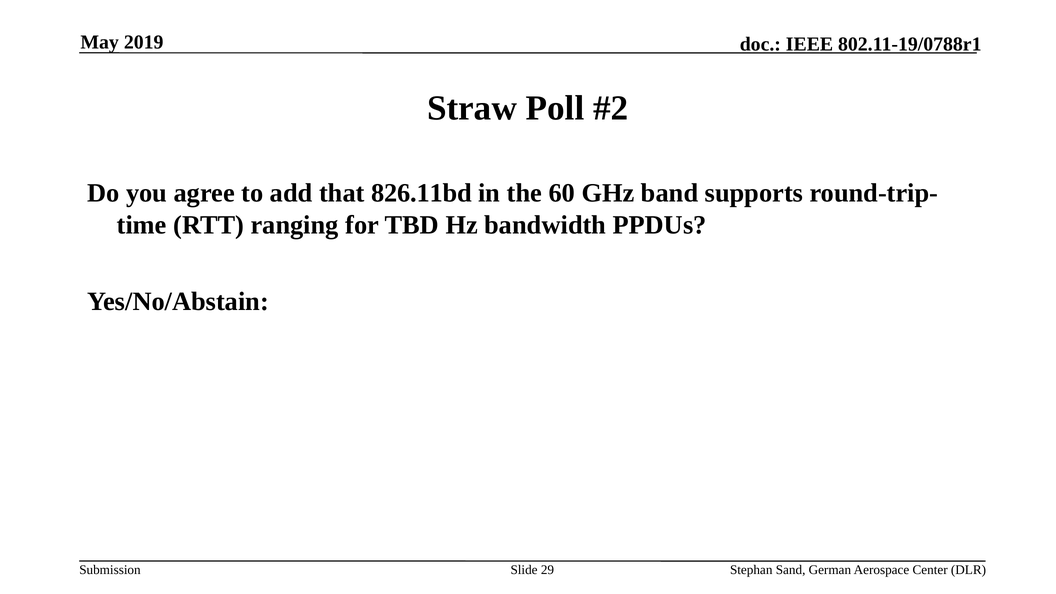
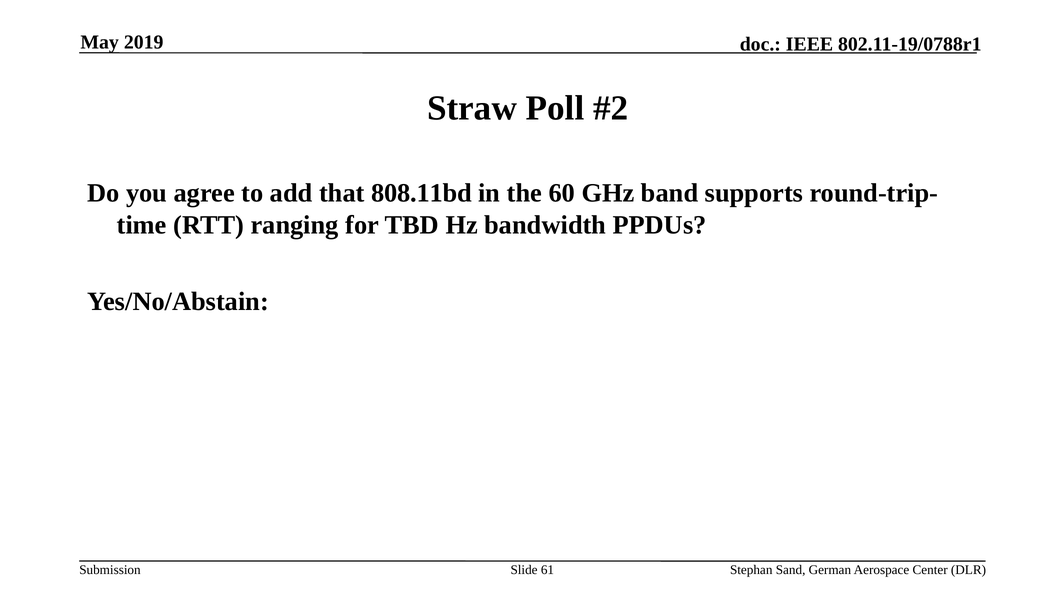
826.11bd: 826.11bd -> 808.11bd (421, 193)
29: 29 -> 61 (547, 570)
